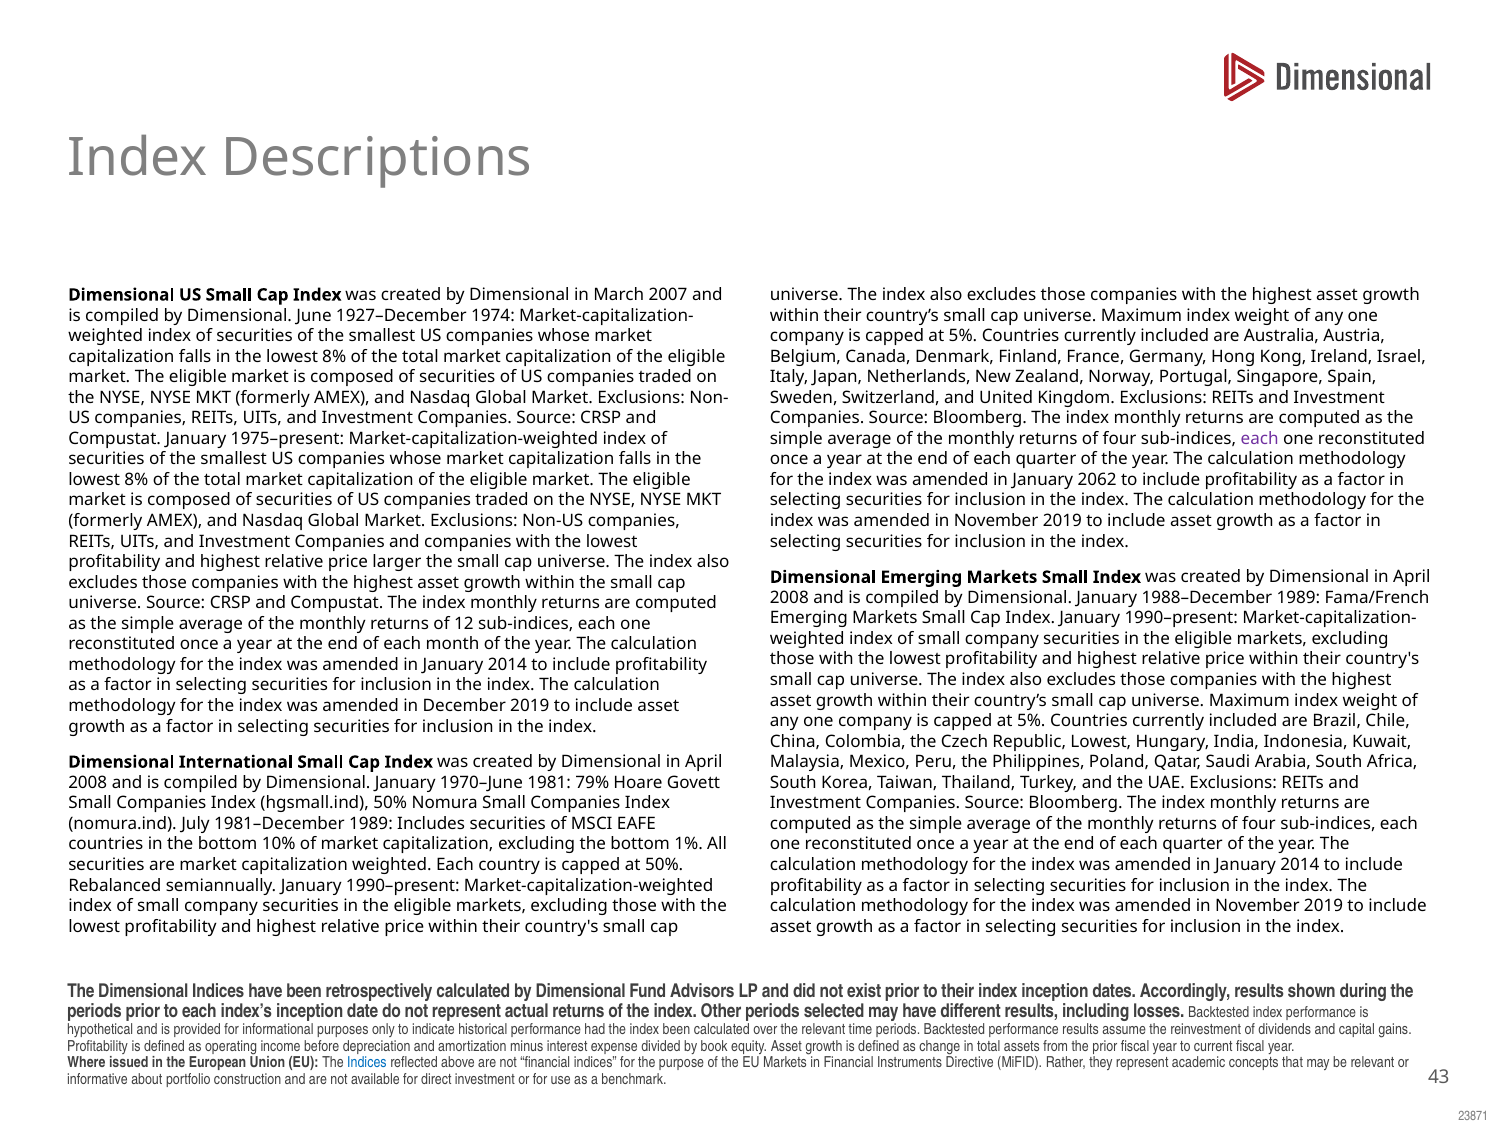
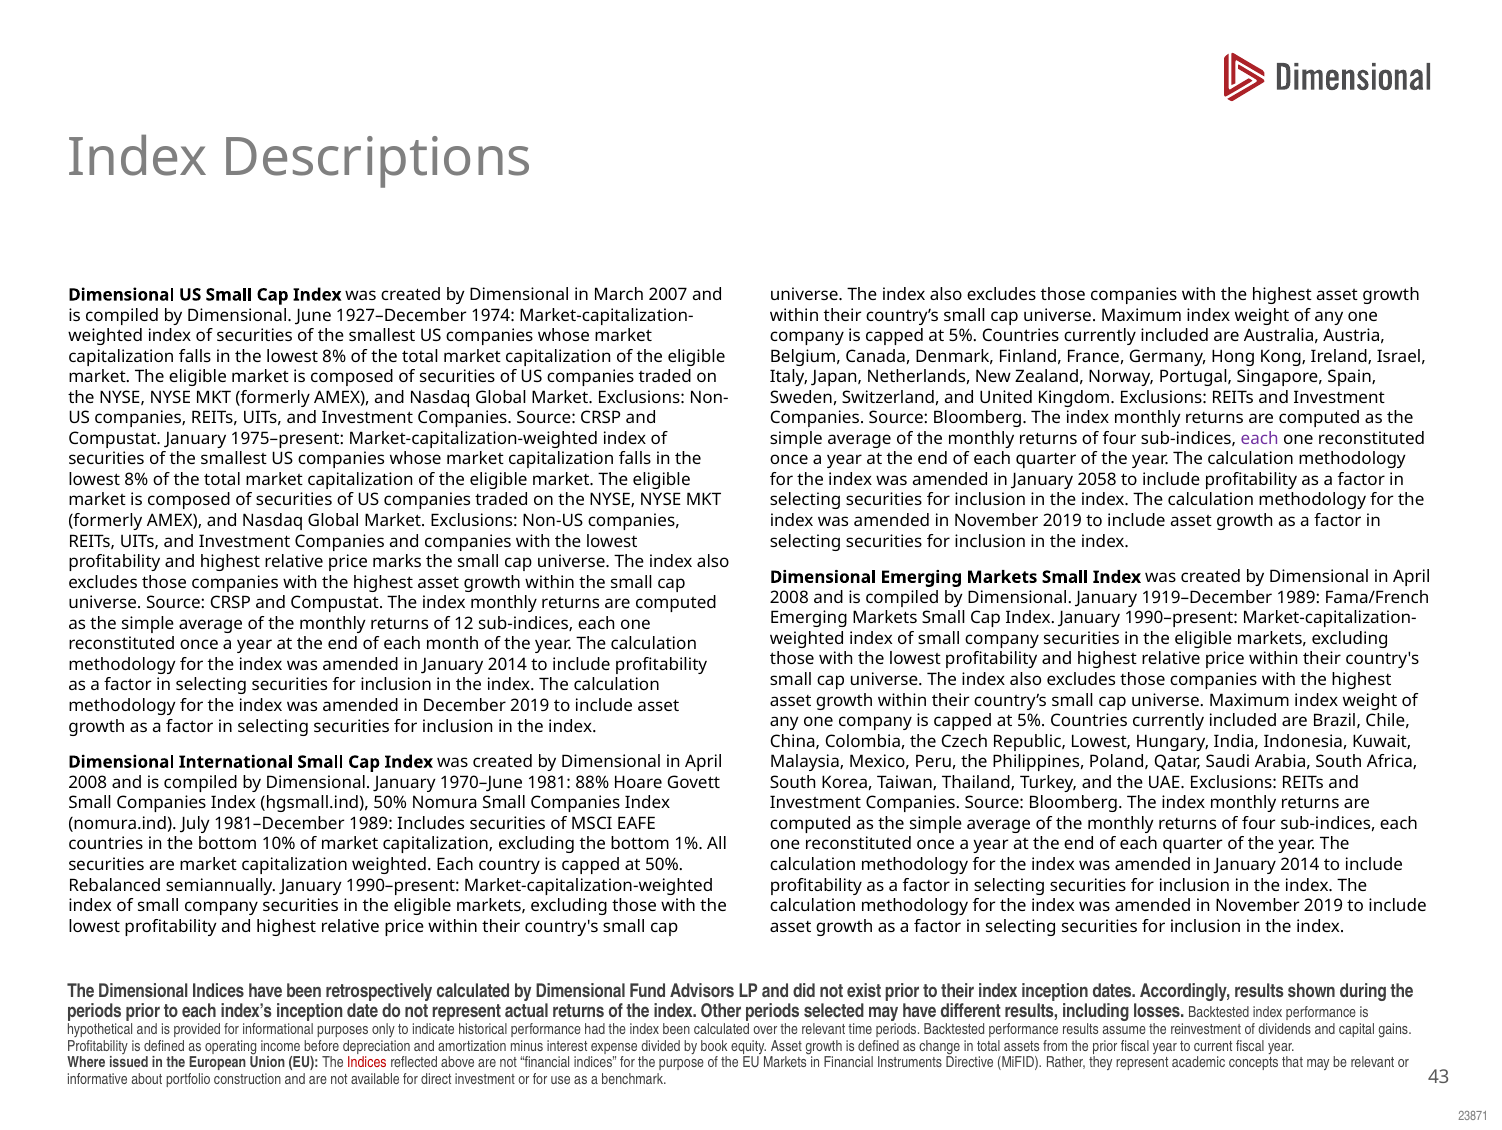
2062: 2062 -> 2058 (1097, 480)
larger: larger -> marks (397, 562)
1988–December: 1988–December -> 1919–December (1207, 597)
79%: 79% -> 88% (592, 782)
Indices colour: blue -> red (367, 1062)
